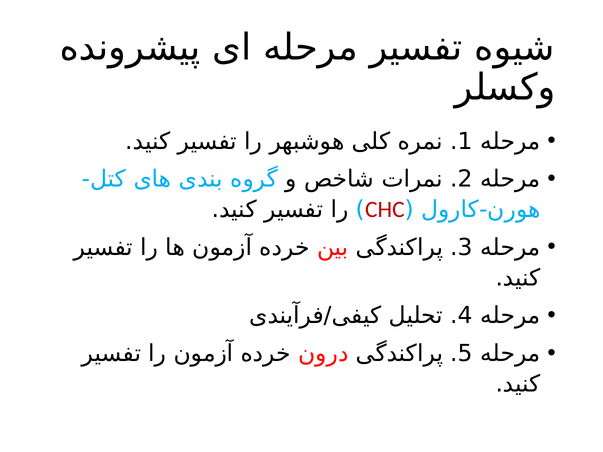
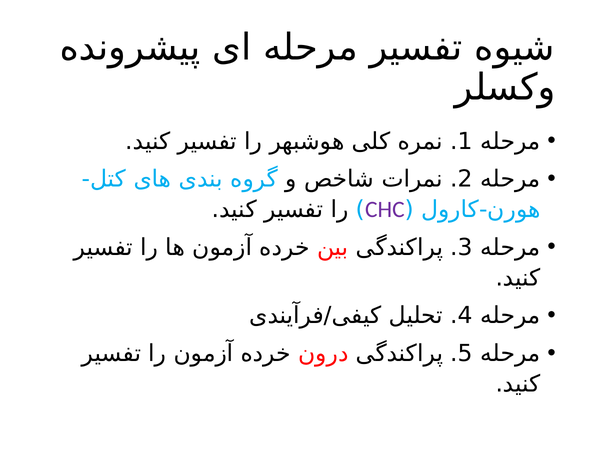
CHC colour: red -> purple (385, 210)
